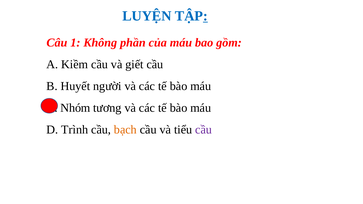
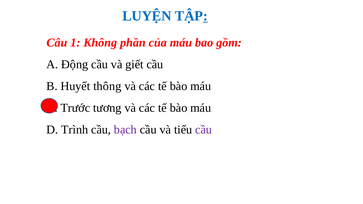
Kiềm: Kiềm -> Động (75, 64)
người: người -> thông (107, 86)
Nhóm: Nhóm -> Trước (75, 108)
bạch colour: orange -> purple (125, 130)
